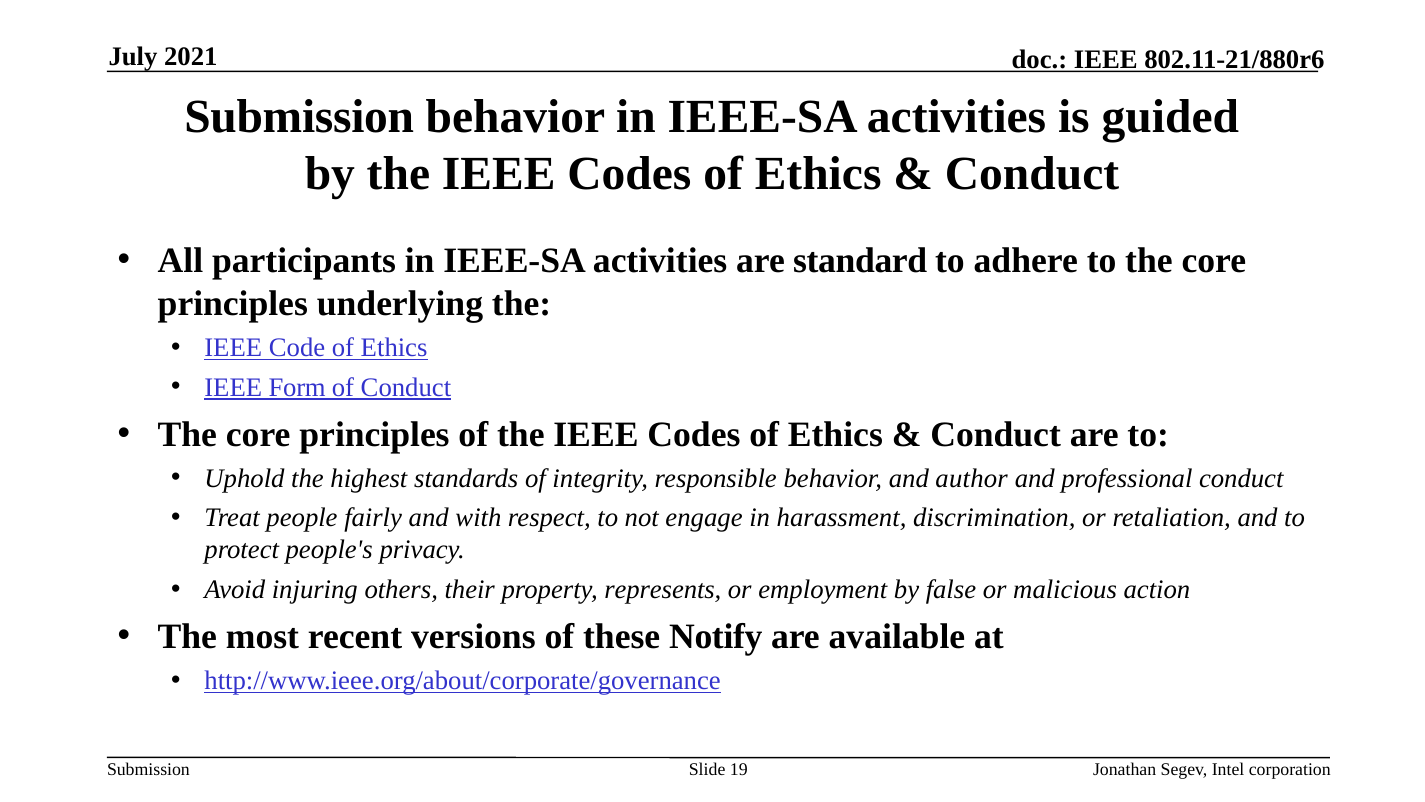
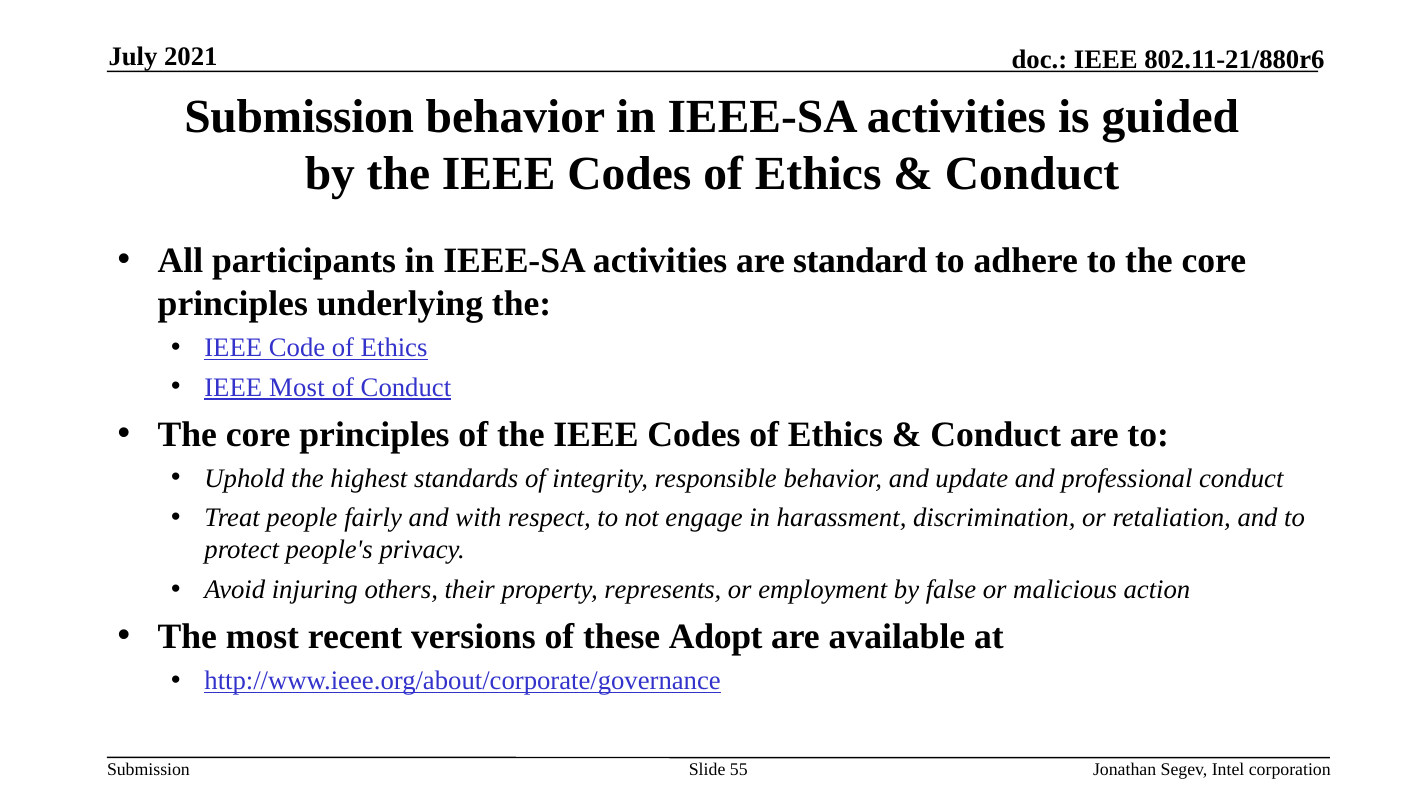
IEEE Form: Form -> Most (297, 387)
author: author -> update (972, 478)
Notify: Notify -> Adopt (716, 636)
19: 19 -> 55 (739, 769)
